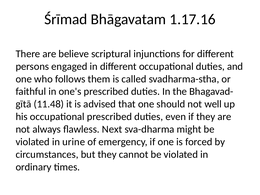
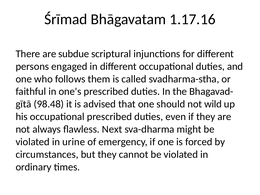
believe: believe -> subdue (74, 54)
11.48: 11.48 -> 98.48 (49, 104)
well: well -> wild (213, 104)
